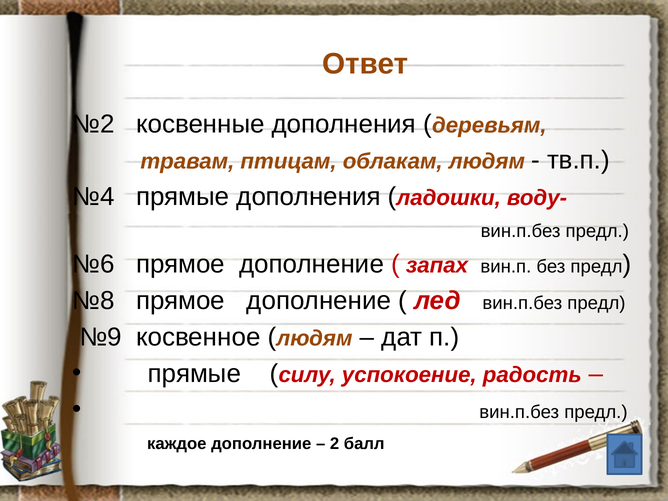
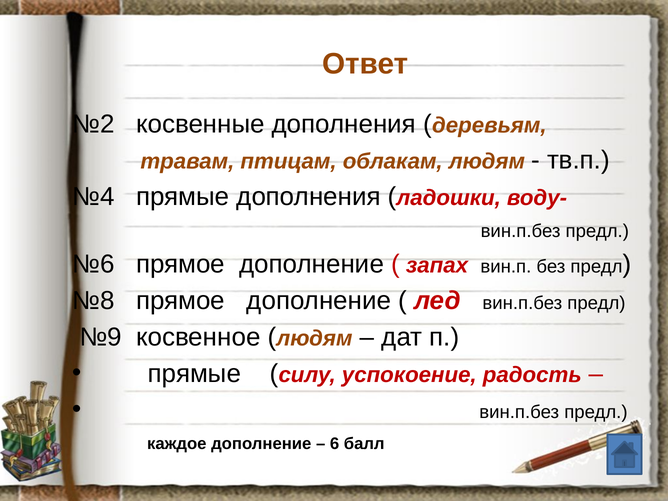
2: 2 -> 6 (335, 444)
